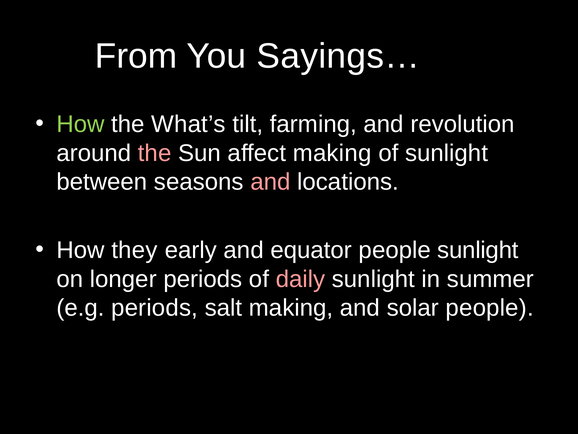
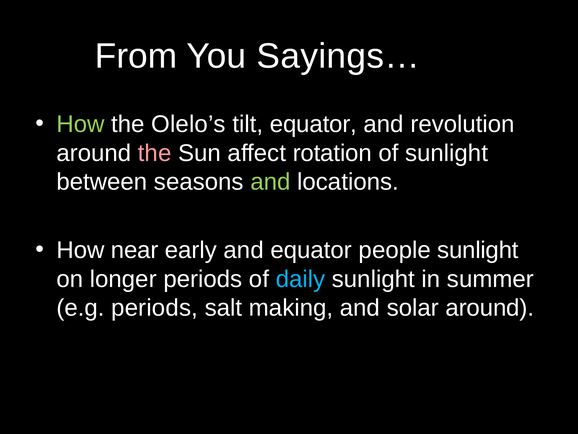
What’s: What’s -> Olelo’s (188, 124)
tilt farming: farming -> equator (313, 124)
affect making: making -> rotation (332, 153)
and colour: pink -> light green (270, 182)
they: they -> near (135, 250)
daily colour: pink -> light blue (301, 279)
solar people: people -> around (490, 308)
